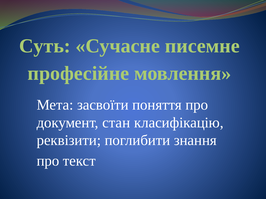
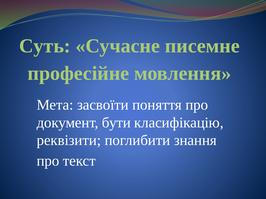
стан: стан -> бути (116, 123)
